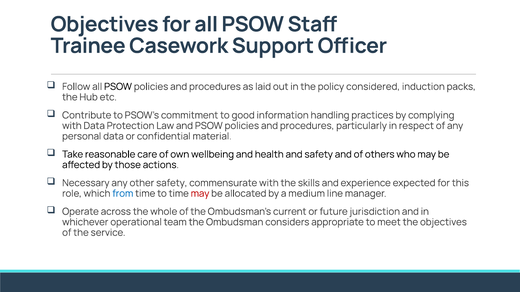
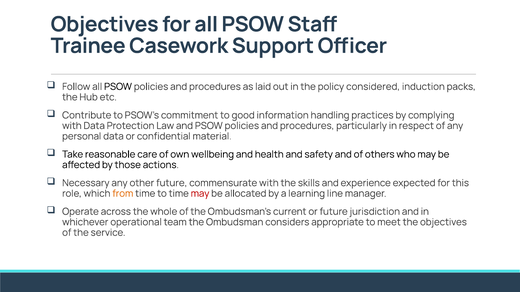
other safety: safety -> future (172, 183)
from colour: blue -> orange (123, 194)
medium: medium -> learning (307, 194)
